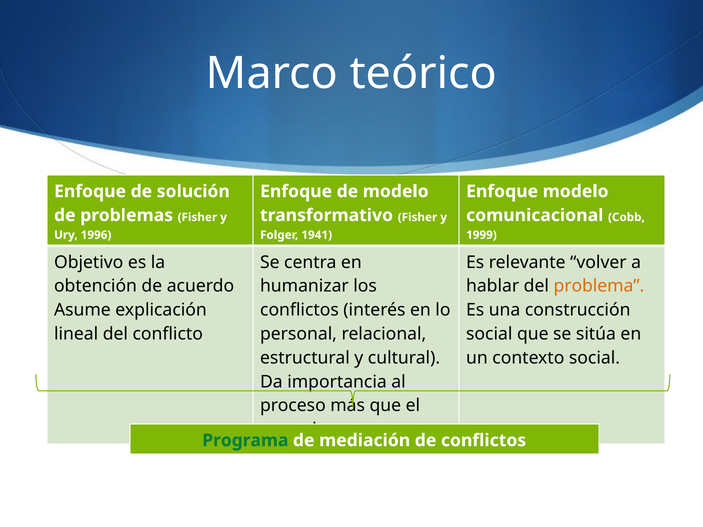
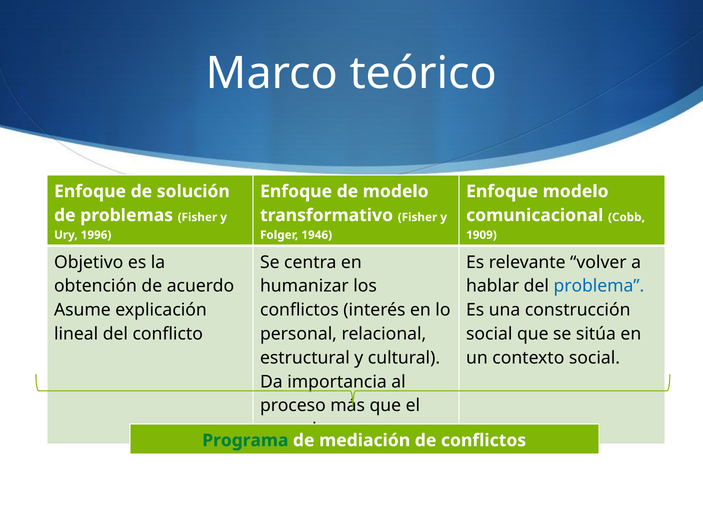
1941: 1941 -> 1946 (317, 235)
1999: 1999 -> 1909 (481, 235)
problema colour: orange -> blue (599, 286)
